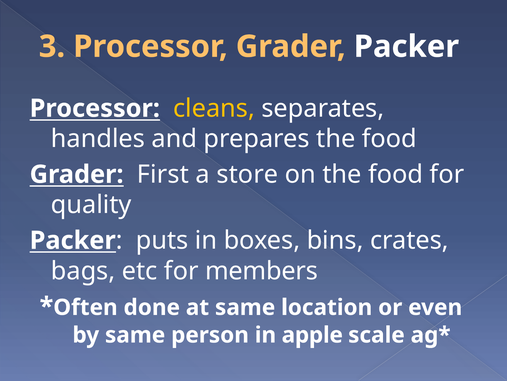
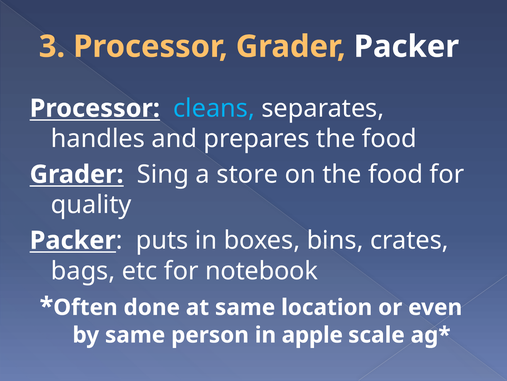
cleans colour: yellow -> light blue (214, 108)
First: First -> Sing (163, 174)
members: members -> notebook (262, 270)
